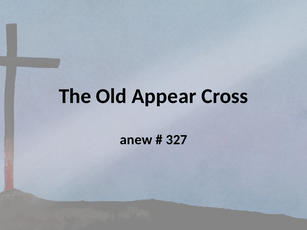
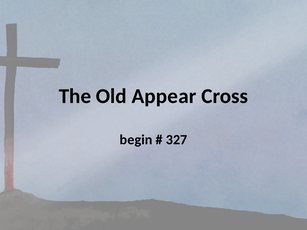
anew: anew -> begin (136, 140)
